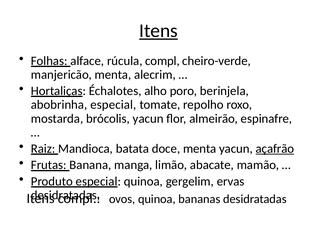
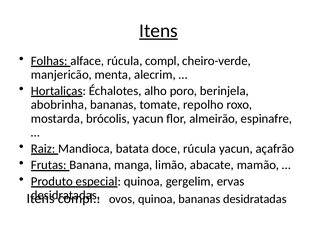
abobrinha especial: especial -> bananas (113, 105)
doce menta: menta -> rúcula (200, 149)
açafrão underline: present -> none (275, 149)
